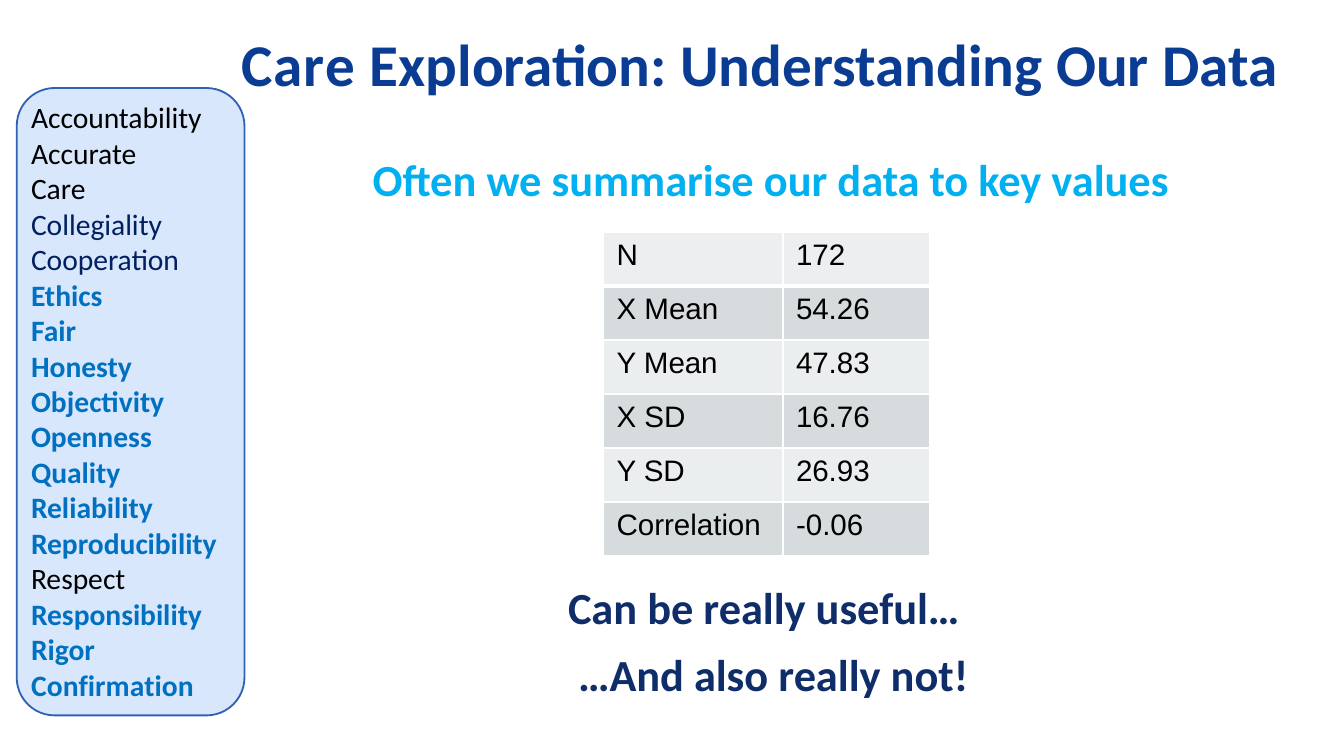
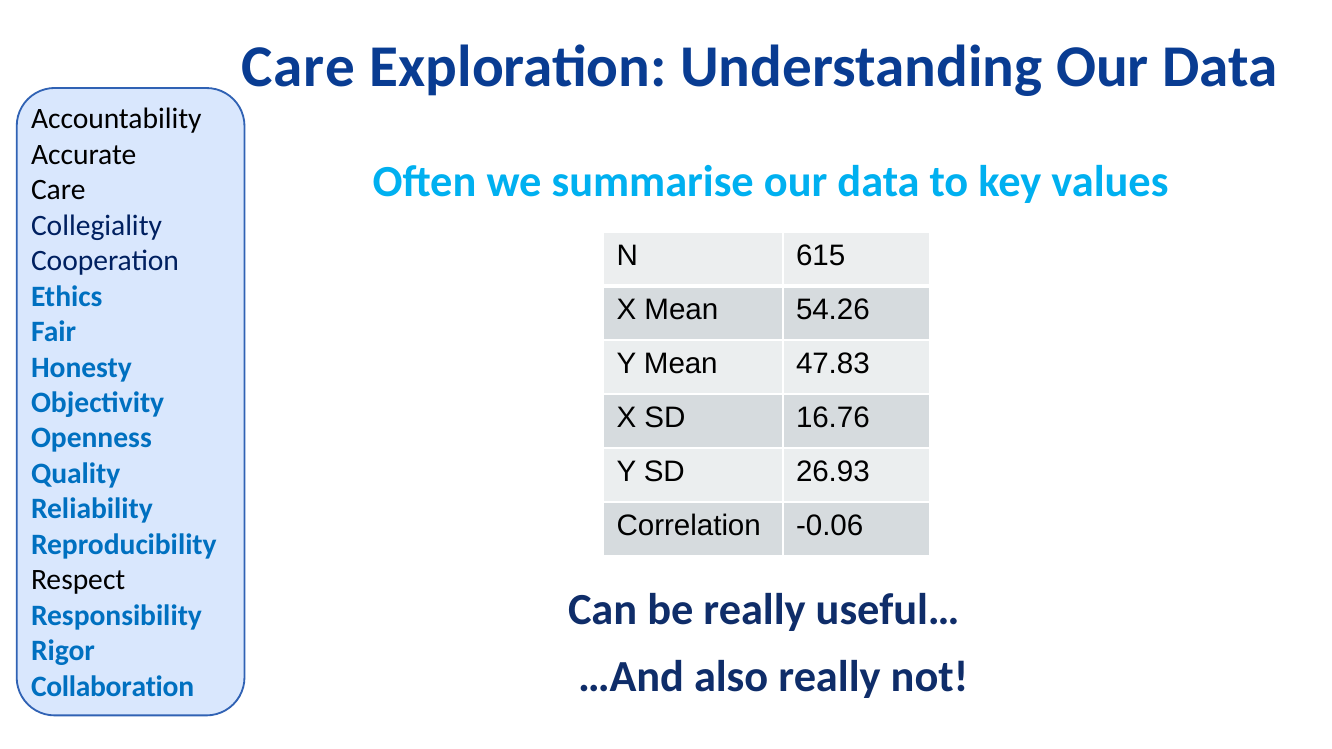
172: 172 -> 615 (821, 256)
Confirmation: Confirmation -> Collaboration (113, 687)
